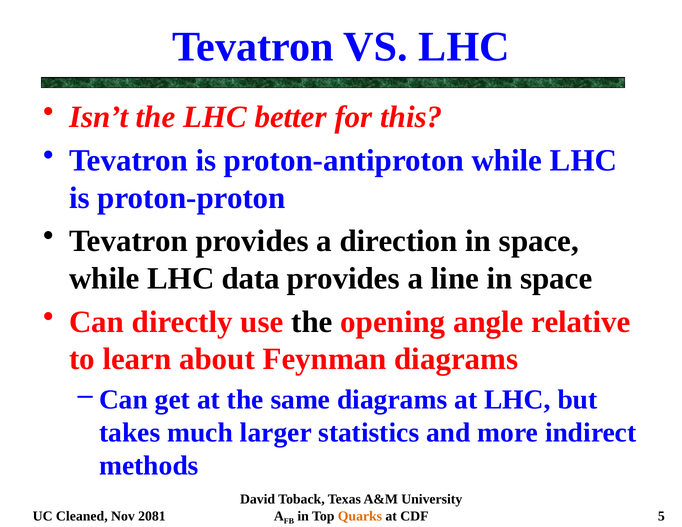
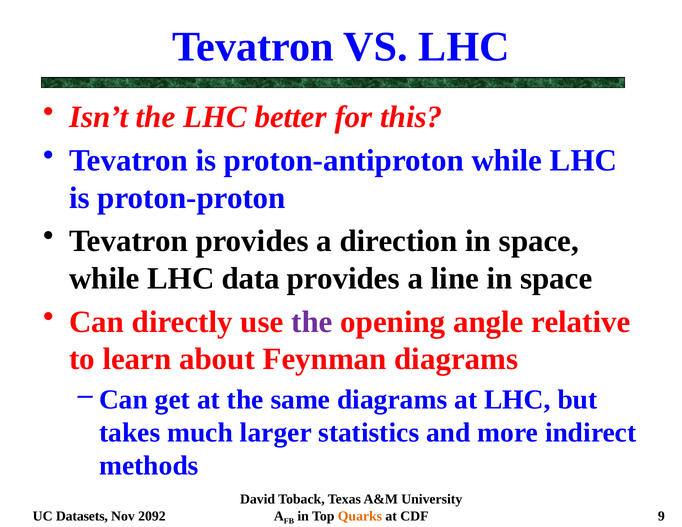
the colour: black -> purple (312, 322)
Cleaned: Cleaned -> Datasets (82, 516)
2081: 2081 -> 2092 (152, 516)
5: 5 -> 9 (661, 516)
